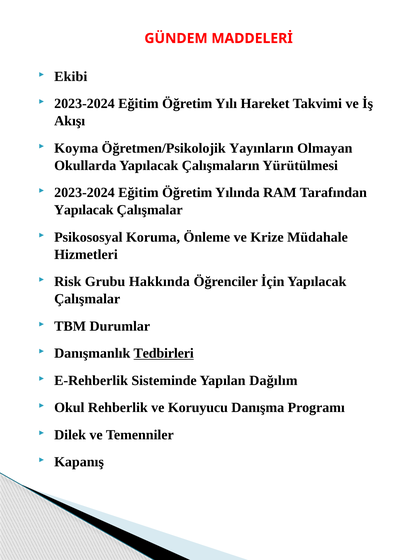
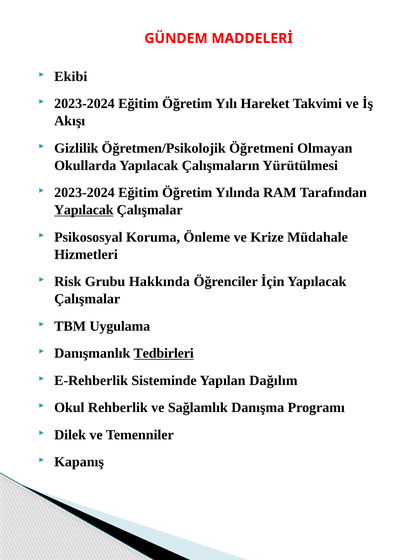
Koyma: Koyma -> Gizlilik (76, 148)
Yayınların: Yayınların -> Öğretmeni (261, 148)
Yapılacak underline: none -> present (84, 210)
Durumlar: Durumlar -> Uygulama (120, 326)
Koruyucu: Koruyucu -> Sağlamlık (198, 408)
